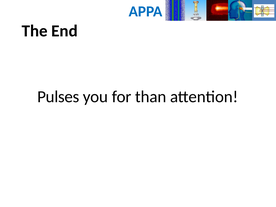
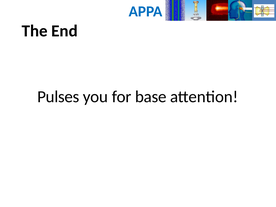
than: than -> base (151, 97)
